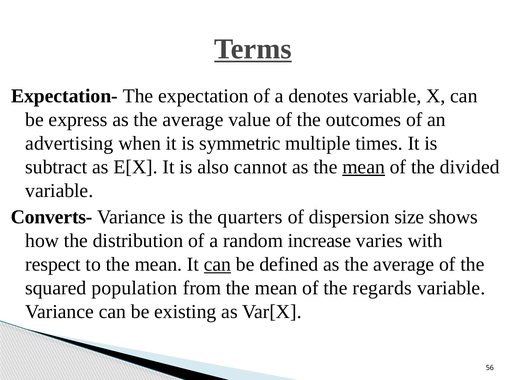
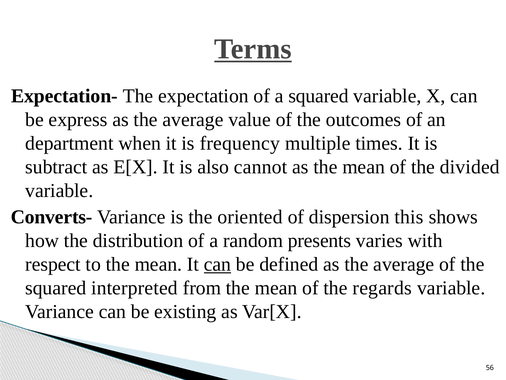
a denotes: denotes -> squared (319, 96)
advertising: advertising -> department (69, 143)
symmetric: symmetric -> frequency (240, 143)
mean underline: present -> none (364, 167)
quarters: quarters -> oriented (250, 217)
size: size -> this (409, 217)
increase: increase -> presents (320, 240)
population: population -> interpreted (134, 288)
